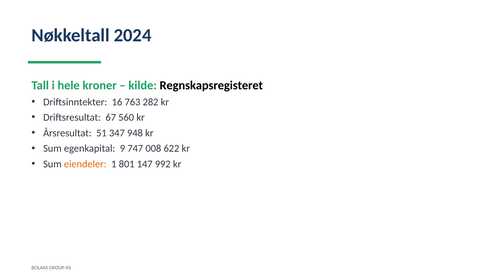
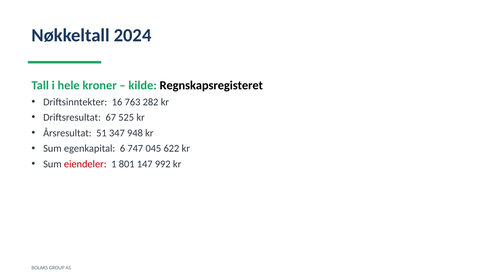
560: 560 -> 525 (126, 118)
9: 9 -> 6 (122, 149)
008: 008 -> 045 (153, 149)
eiendeler colour: orange -> red (85, 164)
